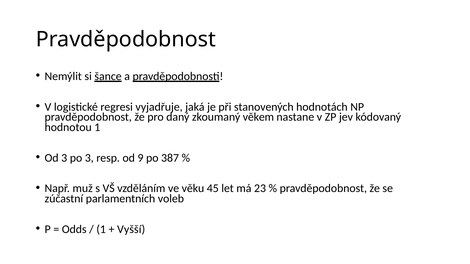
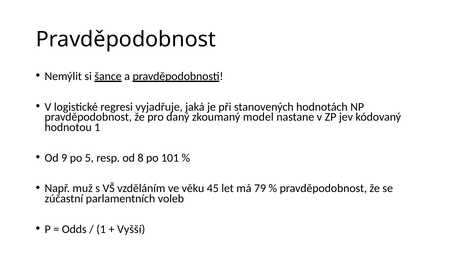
věkem: věkem -> model (258, 117)
Od 3: 3 -> 9 (64, 158)
po 3: 3 -> 5 (89, 158)
9: 9 -> 8 (140, 158)
387: 387 -> 101 (170, 158)
23: 23 -> 79 (260, 189)
